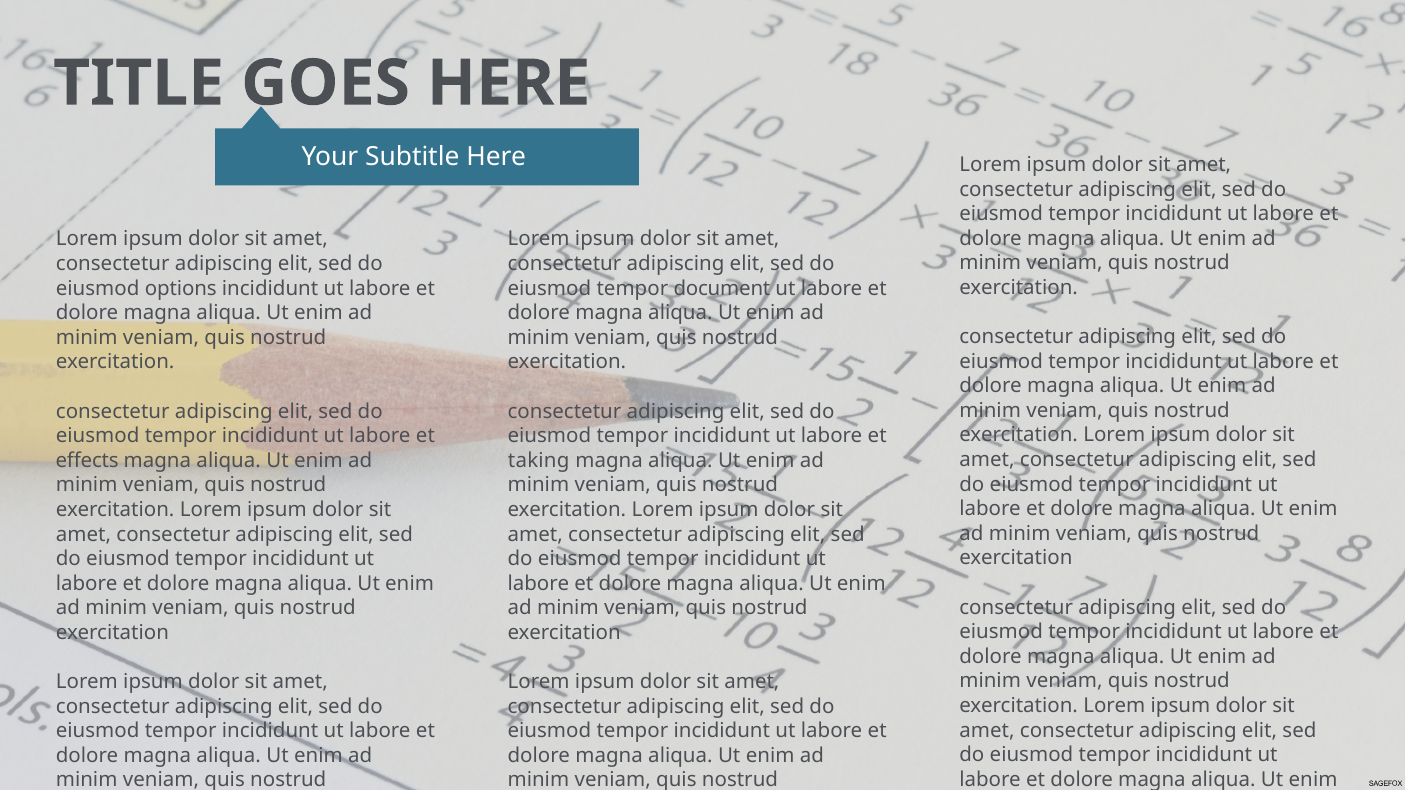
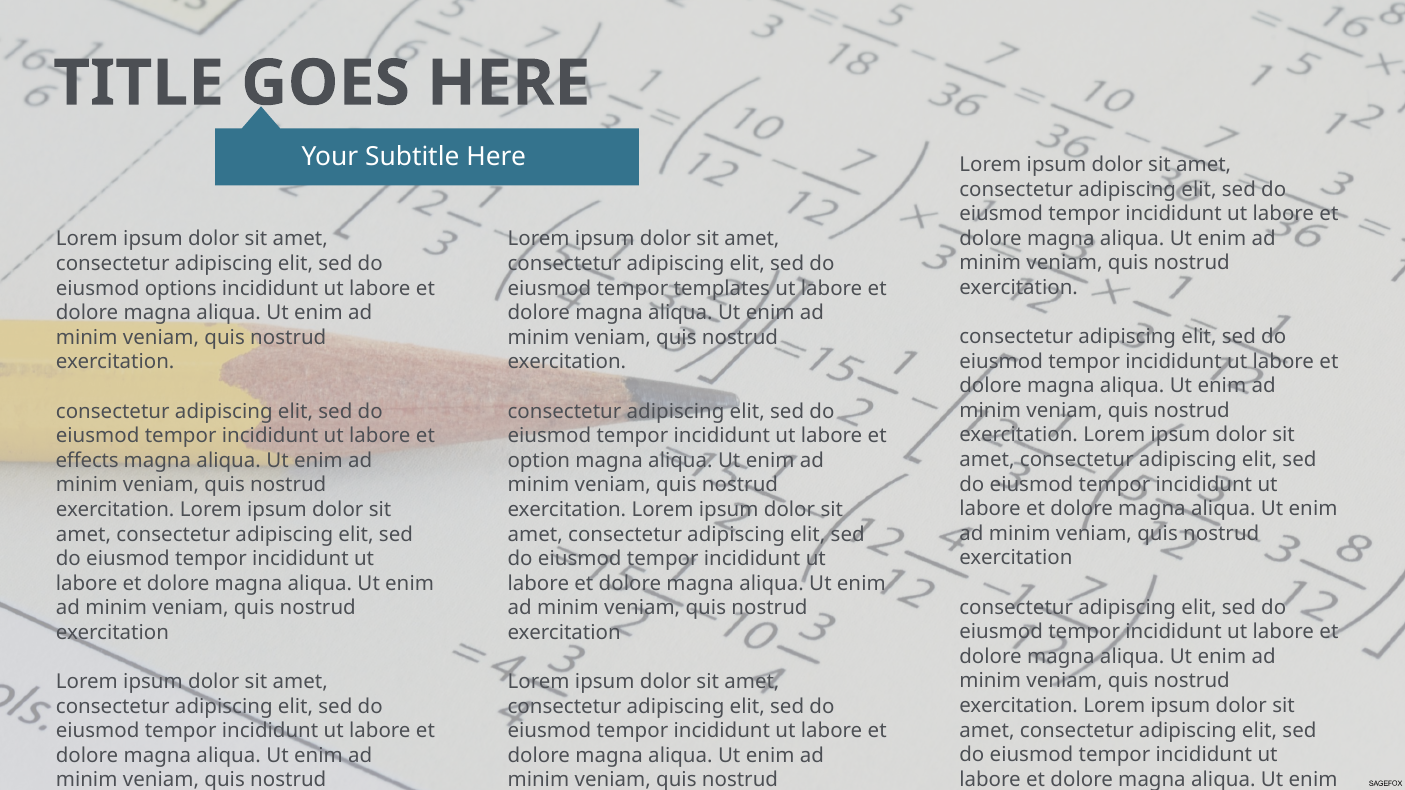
document: document -> templates (722, 288)
taking: taking -> option (539, 461)
